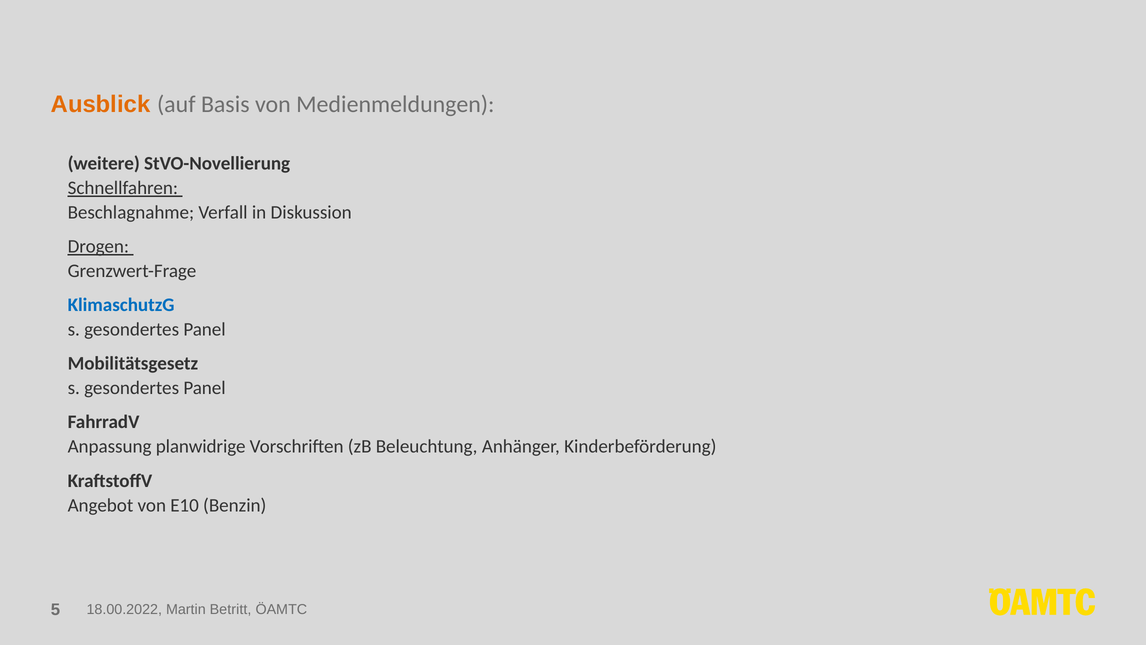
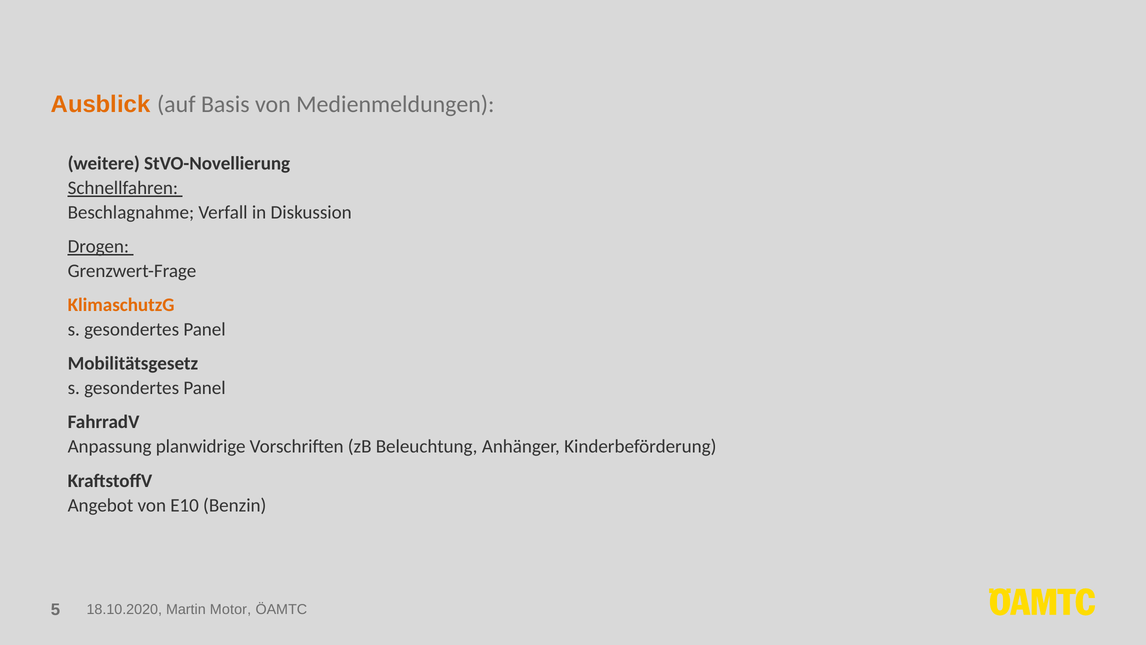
KlimaschutzG colour: blue -> orange (121, 305)
18.00.2022: 18.00.2022 -> 18.10.2020 (124, 609)
Betritt: Betritt -> Motor (230, 609)
